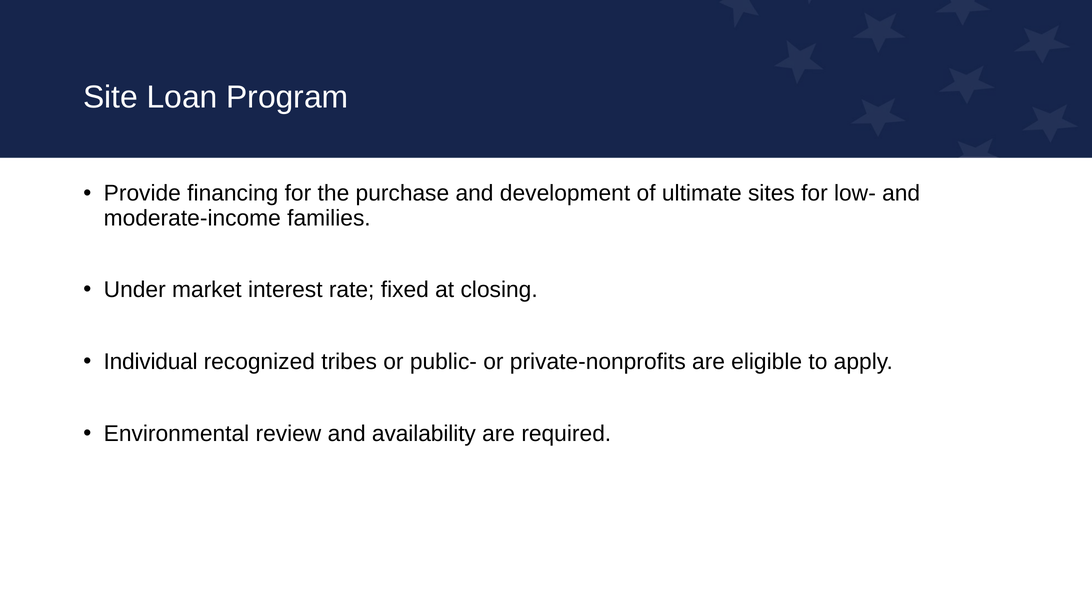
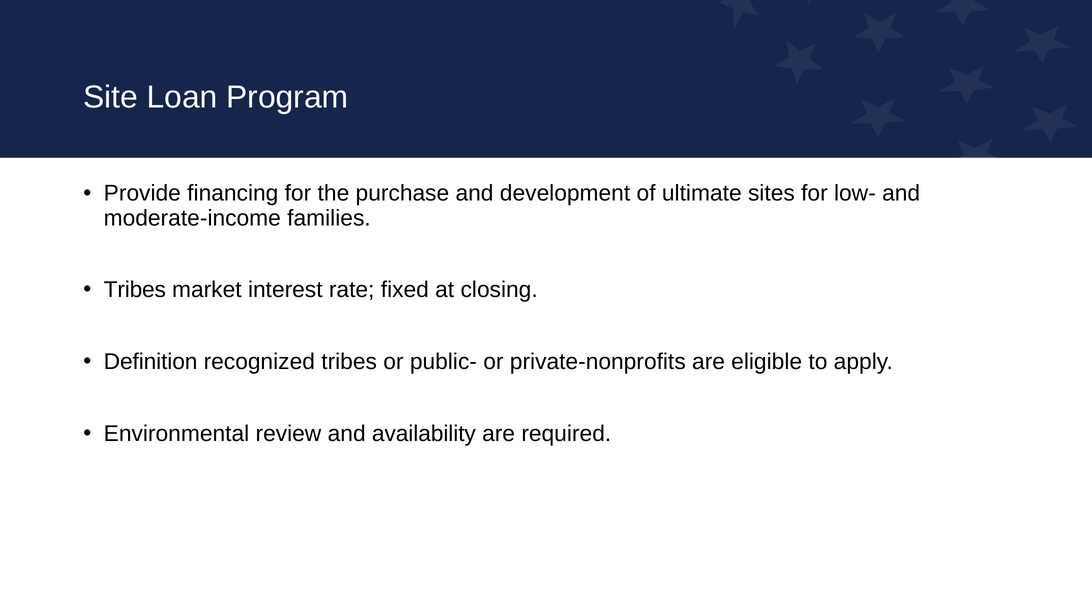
Under: Under -> Tribes (135, 290)
Individual: Individual -> Definition (151, 362)
